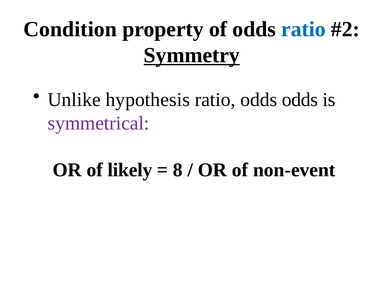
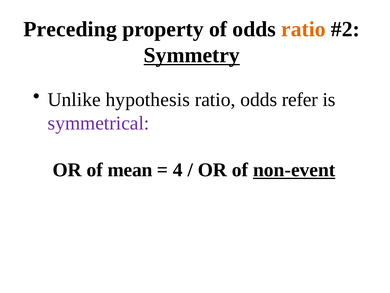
Condition: Condition -> Preceding (70, 29)
ratio colour: blue -> orange (303, 29)
odds odds: odds -> refer (300, 99)
likely: likely -> mean (130, 170)
8: 8 -> 4 (178, 170)
non-event underline: none -> present (294, 170)
